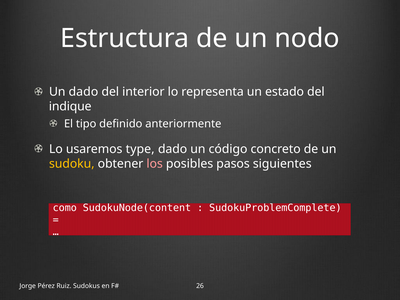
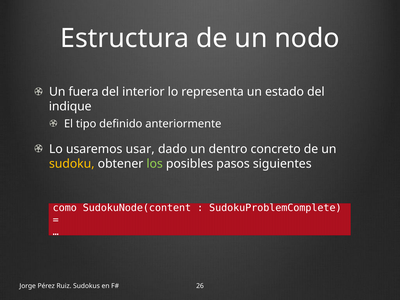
Un dado: dado -> fuera (84, 92)
type: type -> usar (140, 149)
código: código -> dentro (228, 149)
los colour: pink -> light green (155, 164)
